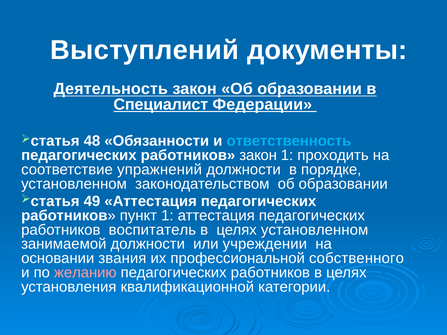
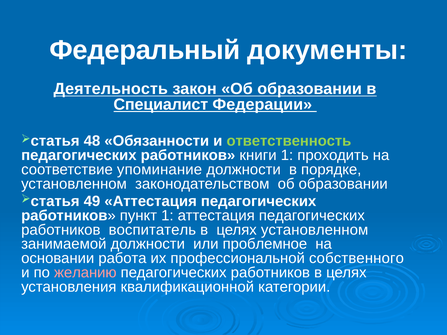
Выступлений: Выступлений -> Федеральный (145, 50)
ответственность colour: light blue -> light green (289, 141)
работников закон: закон -> книги (258, 155)
упражнений: упражнений -> упоминание (160, 170)
учреждении: учреждении -> проблемное (265, 244)
звания: звания -> работа (122, 259)
